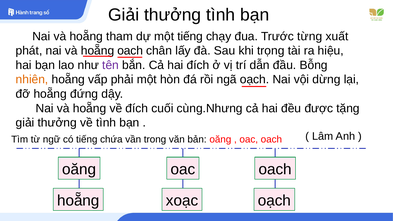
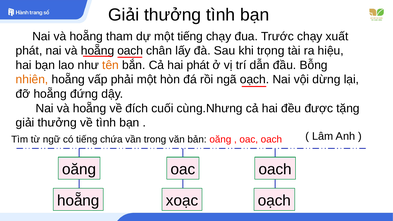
Trước từng: từng -> chạy (310, 36)
tên colour: purple -> orange (111, 65)
hai đích: đích -> phát (198, 65)
